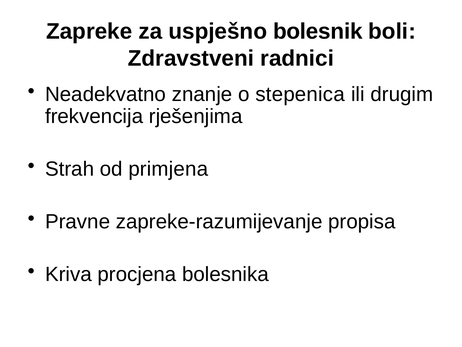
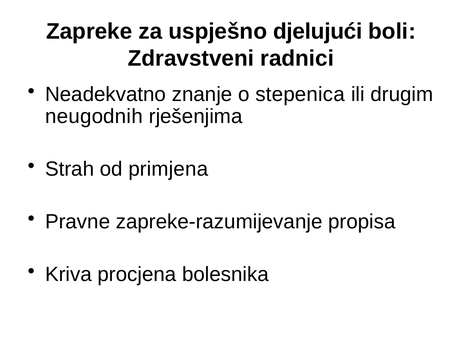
bolesnik: bolesnik -> djelujući (318, 31)
frekvencija: frekvencija -> neugodnih (94, 116)
